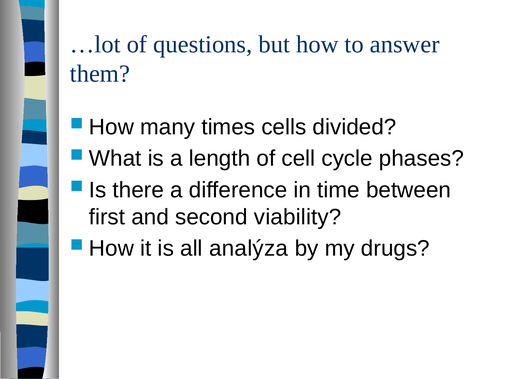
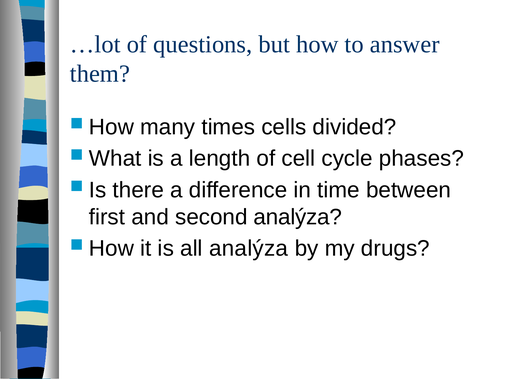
second viability: viability -> analýza (298, 217)
